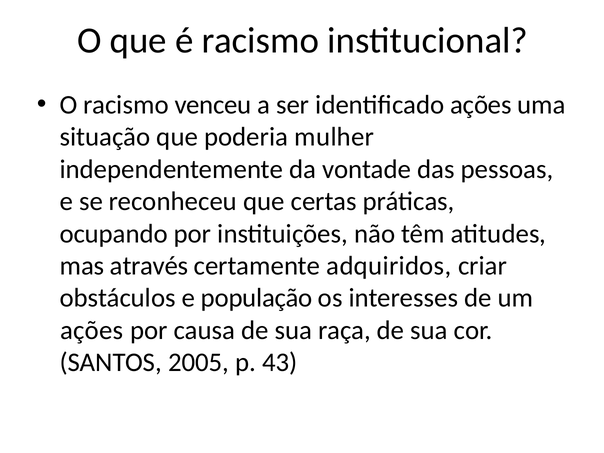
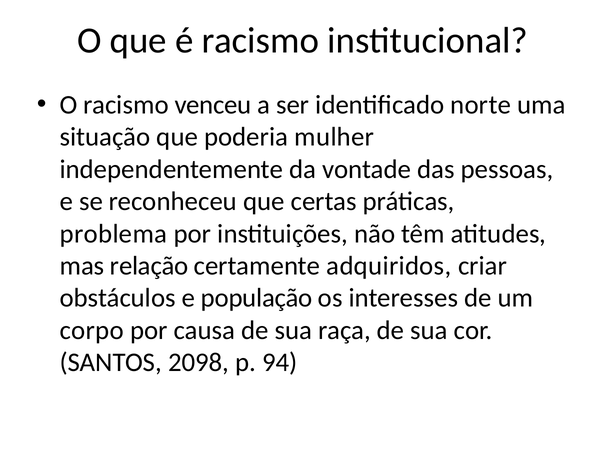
identificado ações: ações -> norte (481, 105)
ocupando: ocupando -> problema (113, 234)
através: através -> relação (149, 266)
ações: ações -> corpo (92, 330)
2005: 2005 -> 2098 (199, 363)
43: 43 -> 94 (280, 363)
